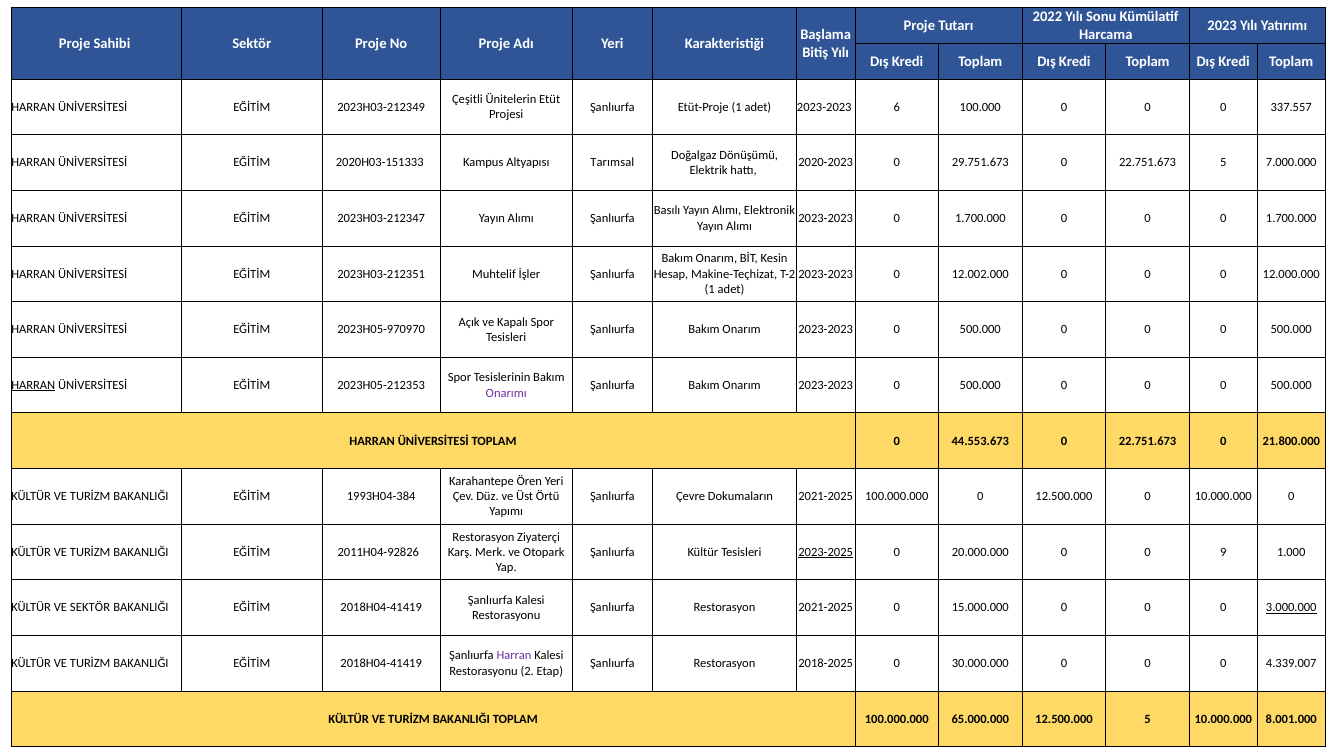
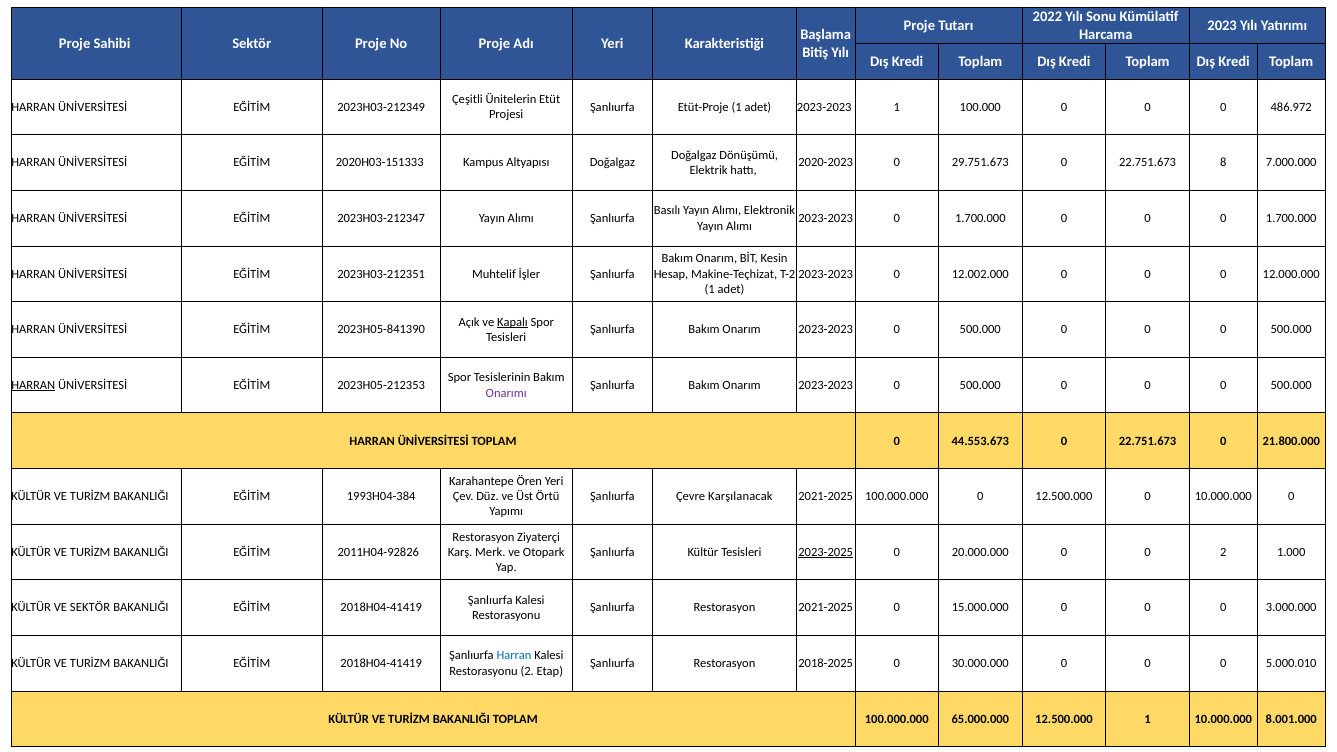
2023-2023 6: 6 -> 1 (897, 107)
337.557: 337.557 -> 486.972 (1291, 107)
Altyapısı Tarımsal: Tarımsal -> Doğalgaz (612, 163)
22.751.673 5: 5 -> 8 (1223, 163)
Kapalı underline: none -> present (512, 322)
2023H05-970970: 2023H05-970970 -> 2023H05-841390 (381, 330)
Dokumaların: Dokumaların -> Karşılanacak (740, 497)
0 9: 9 -> 2 (1223, 552)
3.000.000 underline: present -> none (1291, 608)
Harran colour: purple -> blue (514, 656)
4.339.007: 4.339.007 -> 5.000.010 (1291, 663)
12.500.000 5: 5 -> 1 (1148, 719)
